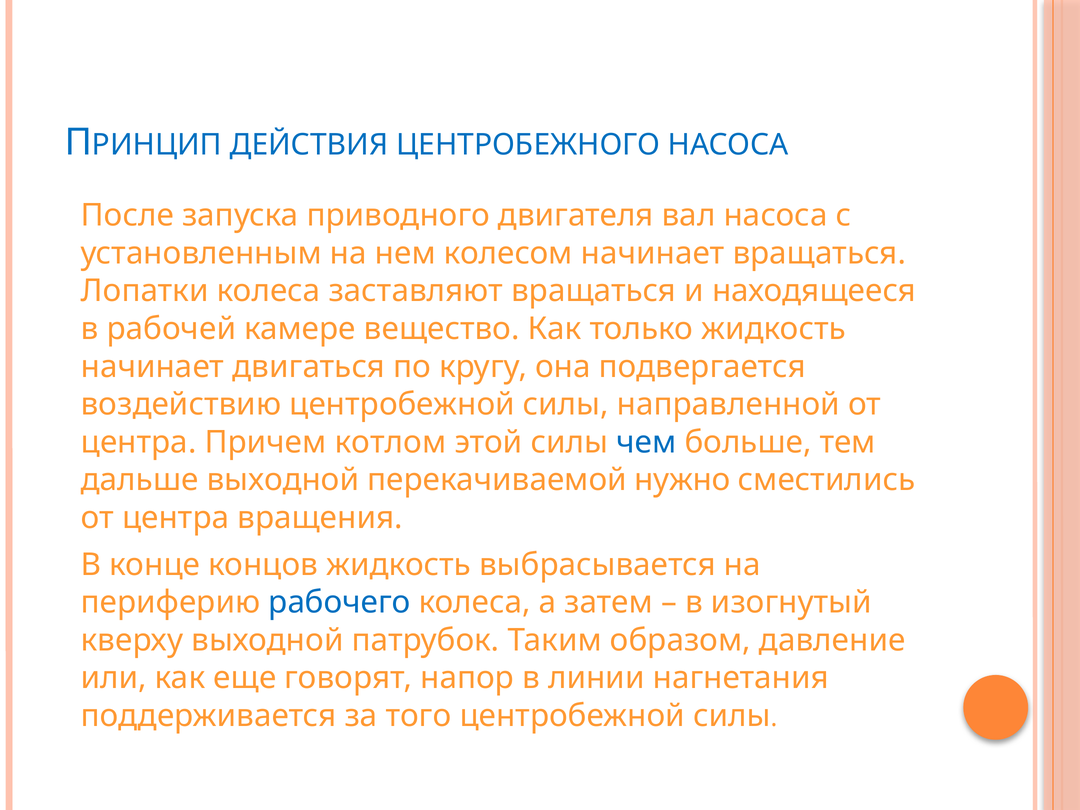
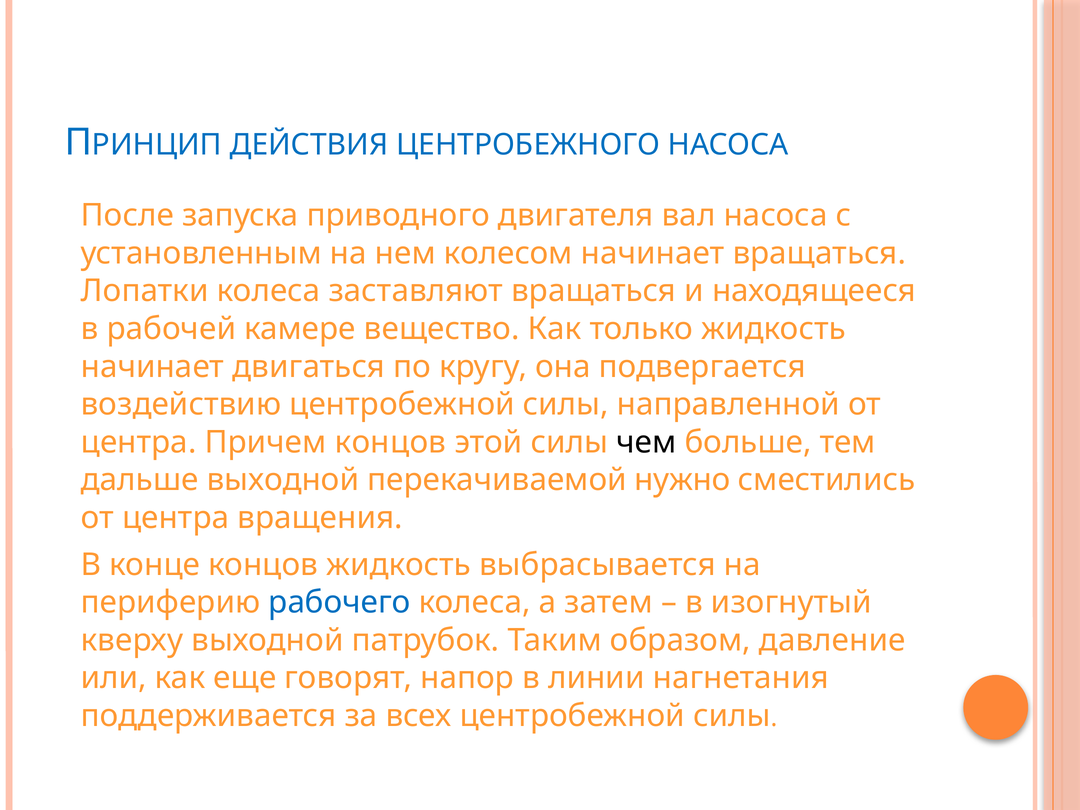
Причем котлом: котлом -> концов (390, 442)
чем colour: blue -> black (646, 442)
того: того -> всех (419, 716)
